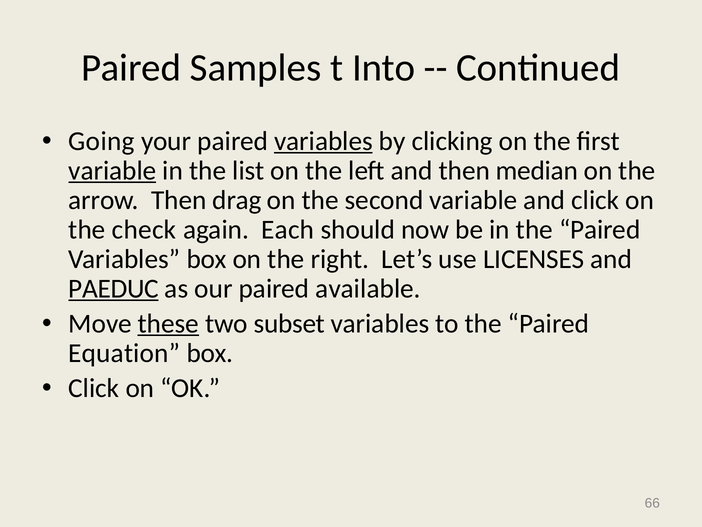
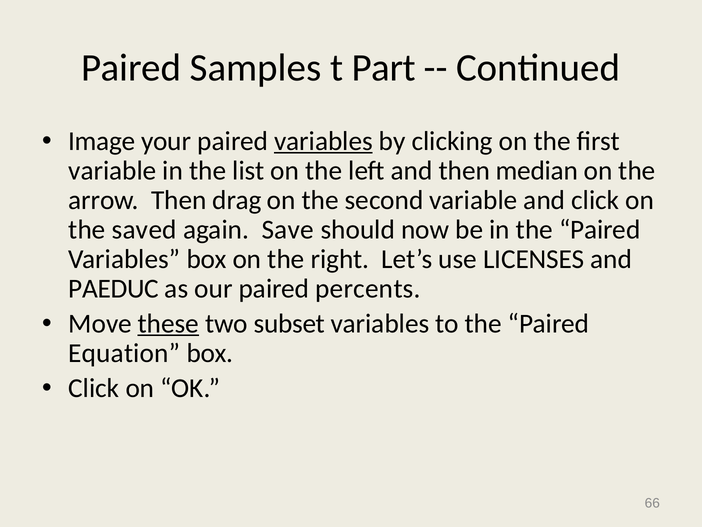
Into: Into -> Part (384, 68)
Going: Going -> Image (102, 141)
variable underline: present -> none (112, 170)
check: check -> saved (144, 229)
Each: Each -> Save (288, 229)
PAEDUC underline: present -> none (114, 288)
available: available -> percents (368, 288)
